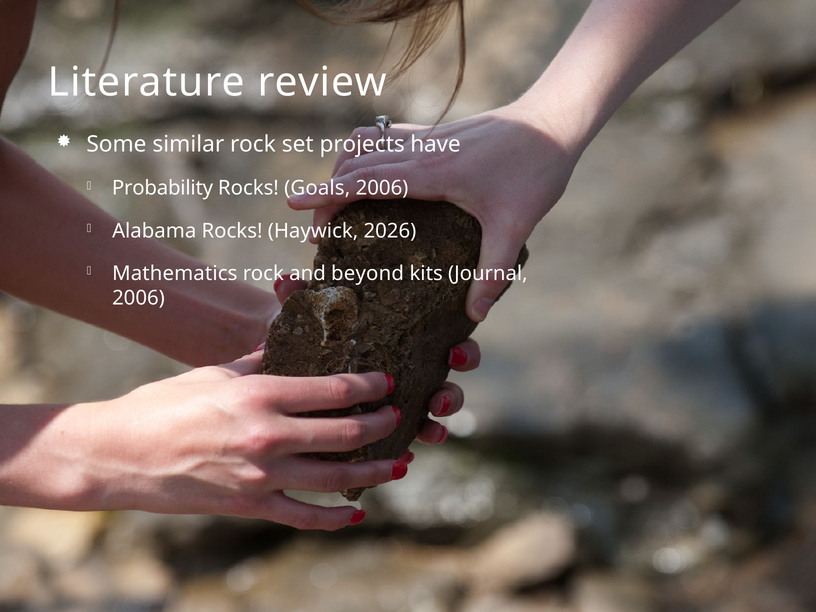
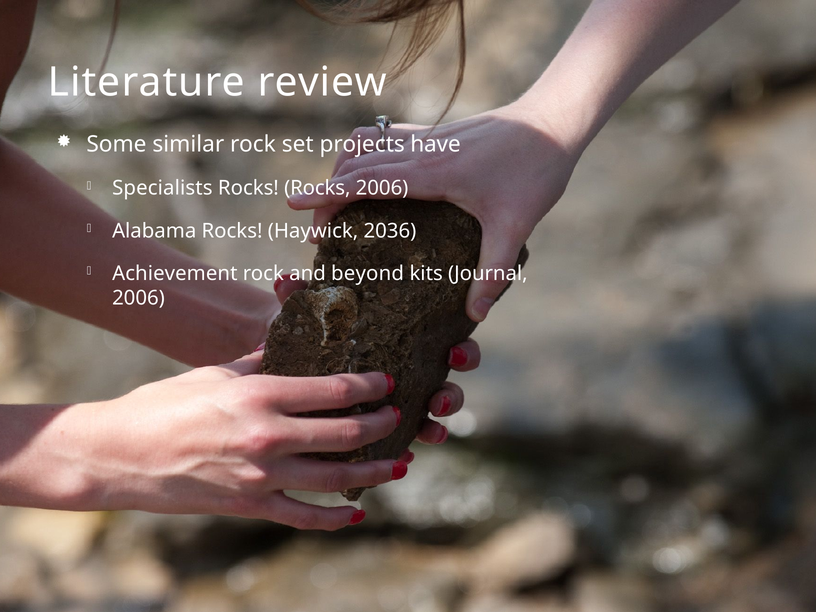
Probability: Probability -> Specialists (162, 188)
Rocks Goals: Goals -> Rocks (317, 188)
2026: 2026 -> 2036 (390, 231)
Mathematics: Mathematics -> Achievement (175, 273)
